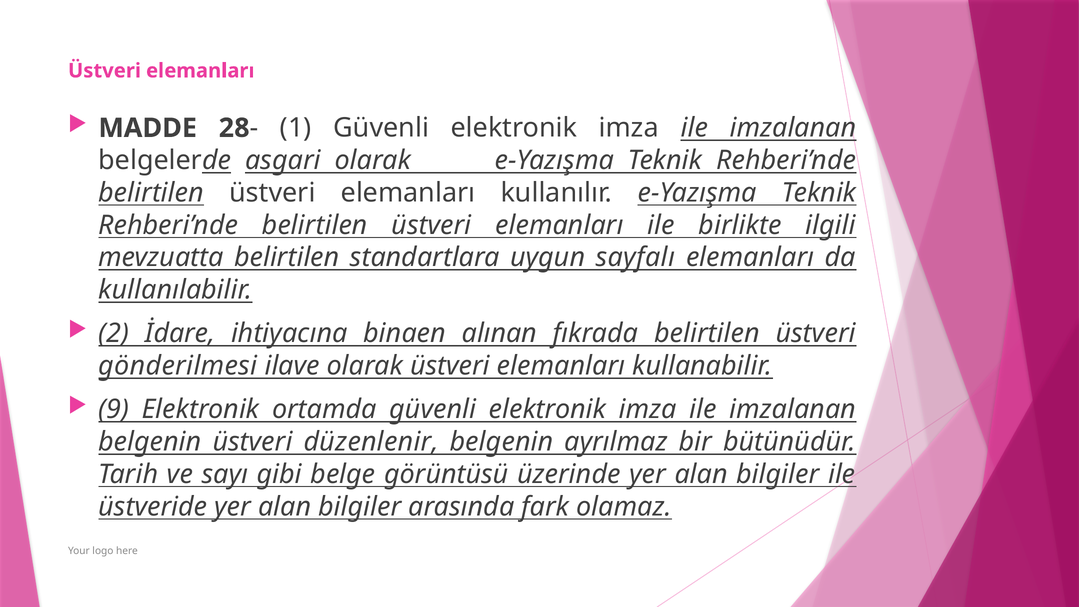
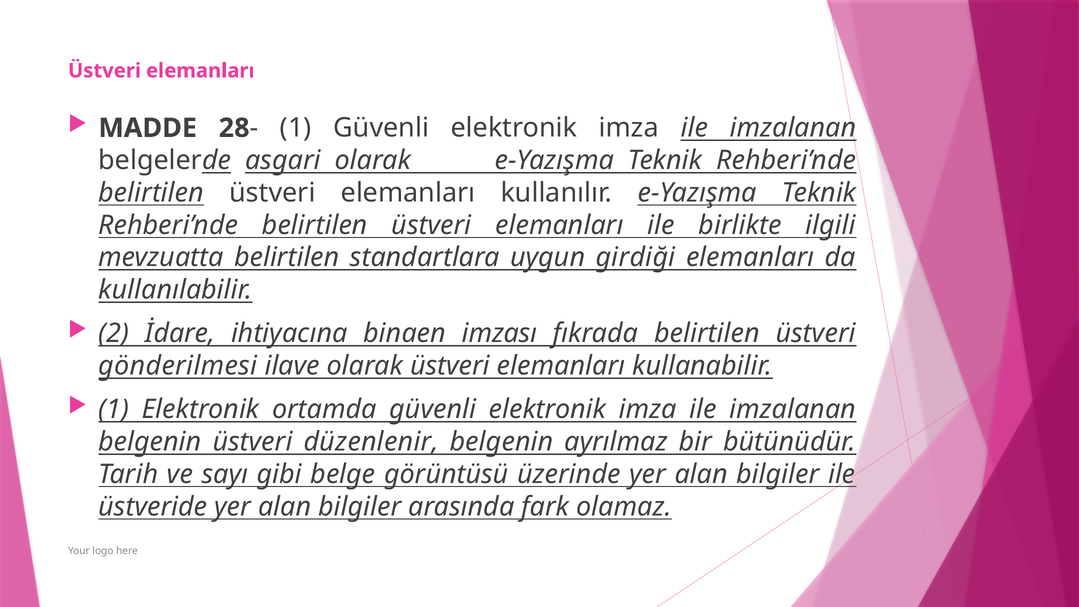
sayfalı: sayfalı -> girdiği (635, 258)
alınan: alınan -> imzası (500, 333)
9: 9 -> 1 (114, 409)
